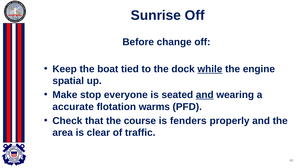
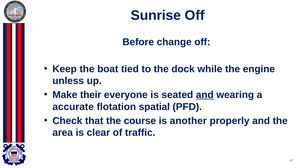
while underline: present -> none (210, 69)
spatial: spatial -> unless (68, 81)
stop: stop -> their (91, 95)
warms: warms -> spatial (154, 107)
fenders: fenders -> another (188, 121)
